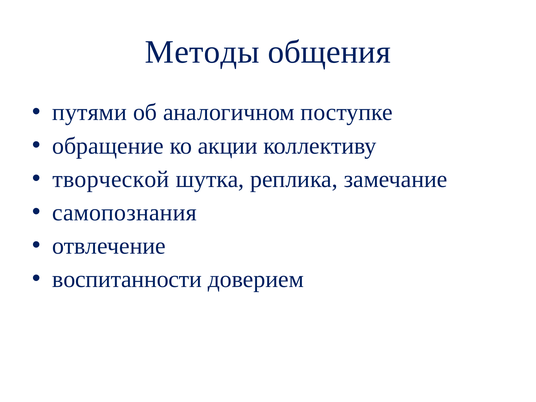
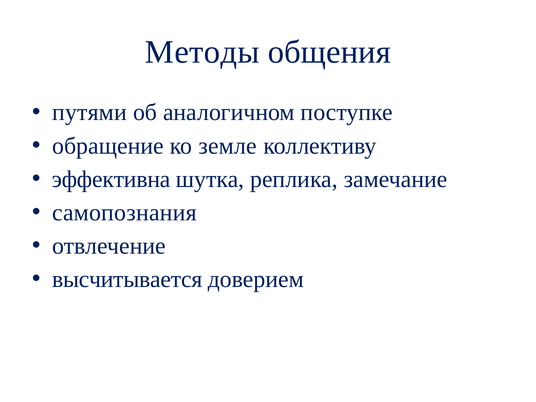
акции: акции -> земле (228, 146)
творческой: творческой -> эффективна (111, 179)
воспитанности: воспитанности -> высчитывается (127, 279)
